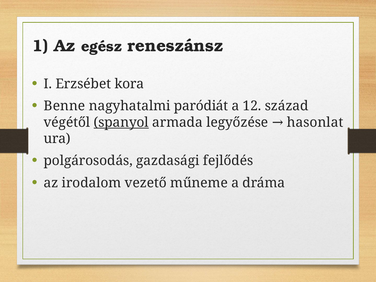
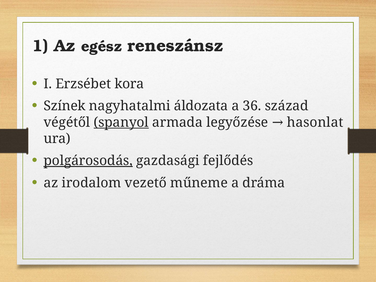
Benne: Benne -> Színek (65, 106)
paródiát: paródiát -> áldozata (201, 106)
12: 12 -> 36 (252, 106)
polgárosodás underline: none -> present (88, 161)
